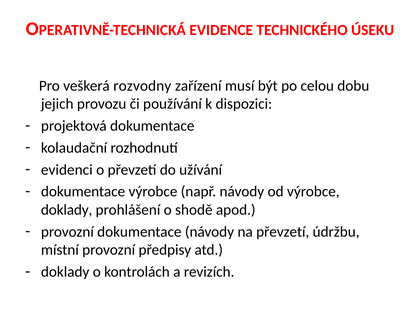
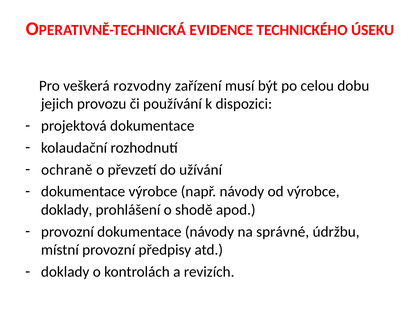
evidenci: evidenci -> ochraně (67, 170)
na převzetí: převzetí -> správné (283, 232)
